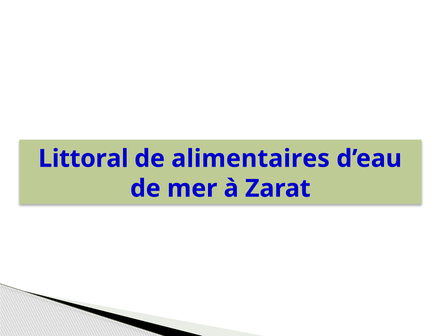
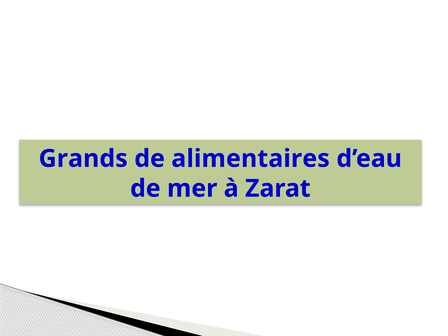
Littoral: Littoral -> Grands (83, 159)
